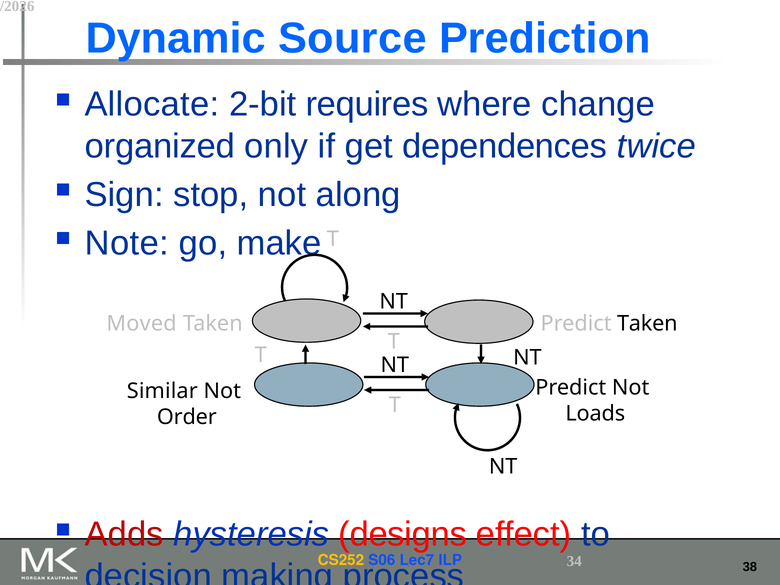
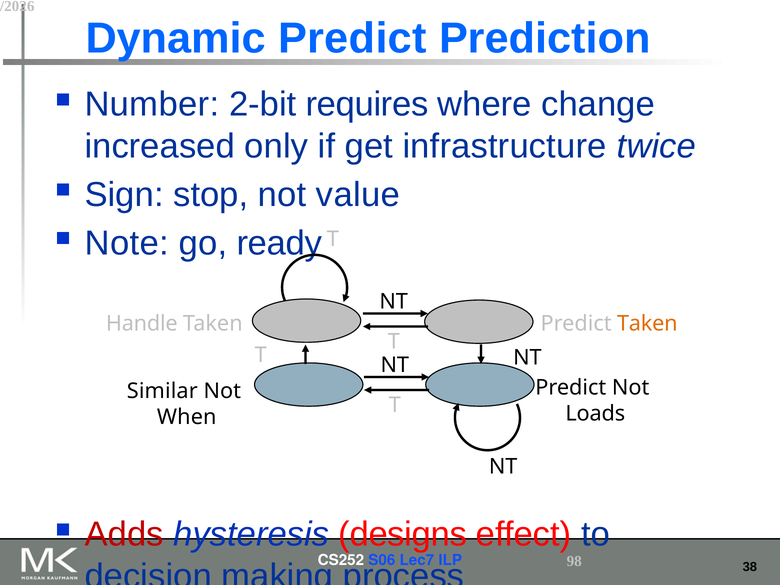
Dynamic Source: Source -> Predict (352, 38)
Allocate: Allocate -> Number (152, 105)
organized: organized -> increased (160, 146)
dependences: dependences -> infrastructure (505, 146)
along: along -> value (358, 195)
make: make -> ready (279, 243)
Moved: Moved -> Handle (142, 324)
Taken colour: black -> orange (647, 324)
Order: Order -> When (187, 417)
CS252 colour: yellow -> white (341, 560)
34: 34 -> 98 (574, 561)
